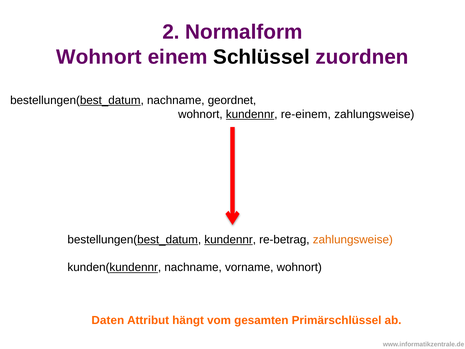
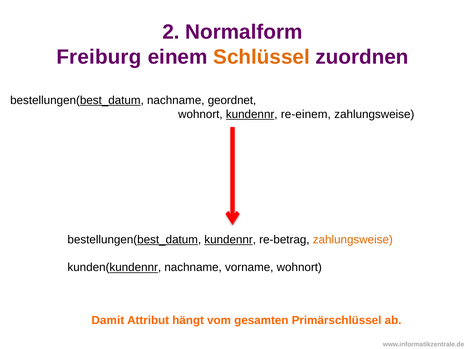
Wohnort: Wohnort -> Freiburg (99, 57)
Schlüssel colour: black -> orange (262, 57)
Daten: Daten -> Damit (108, 320)
